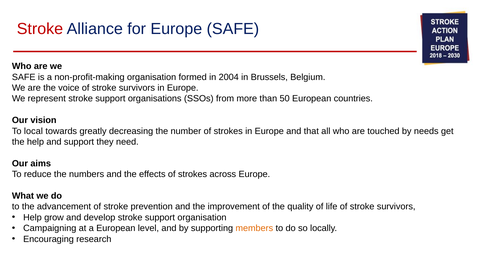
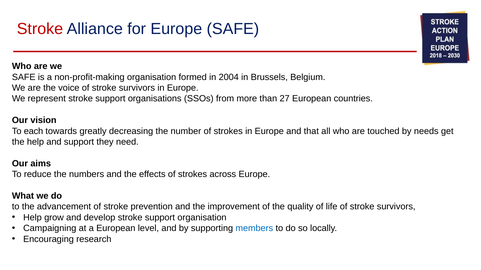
50: 50 -> 27 (285, 99)
local: local -> each (34, 131)
members colour: orange -> blue (254, 229)
